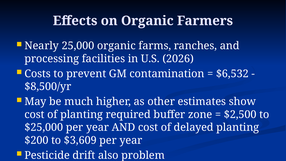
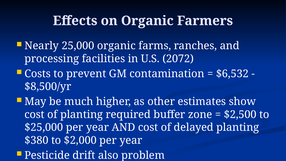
2026: 2026 -> 2072 (178, 59)
$200: $200 -> $380 (36, 140)
$3,609: $3,609 -> $2,000 (80, 140)
